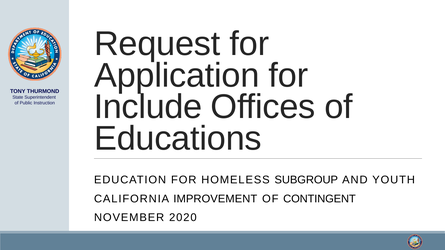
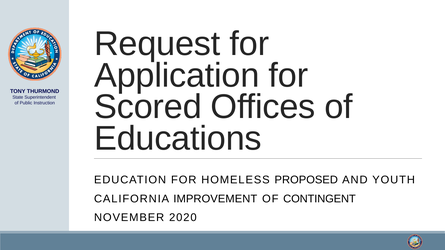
Include: Include -> Scored (148, 107)
SUBGROUP: SUBGROUP -> PROPOSED (306, 180)
